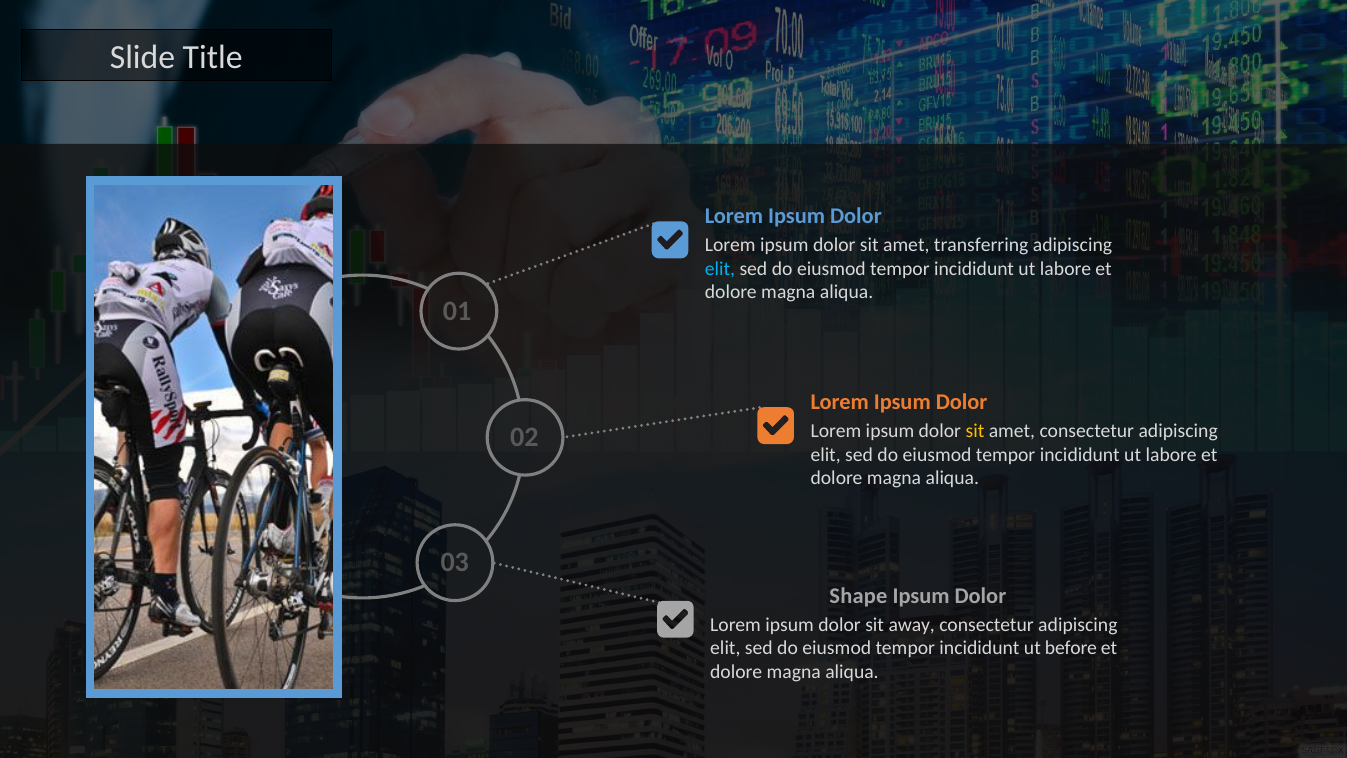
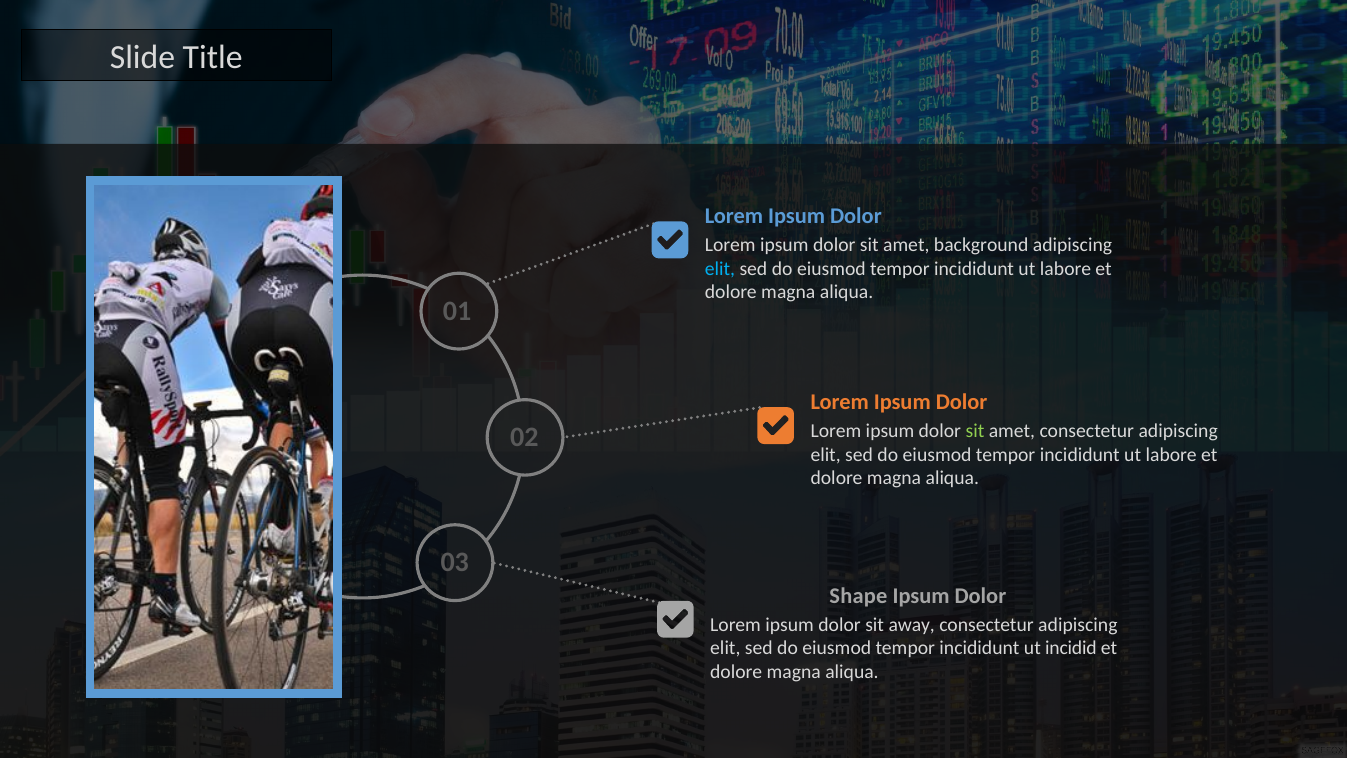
transferring: transferring -> background (981, 245)
sit colour: yellow -> light green (975, 431)
before: before -> incidid (1071, 648)
